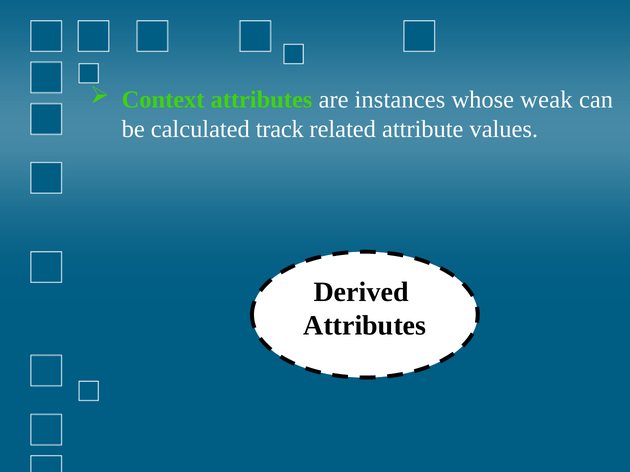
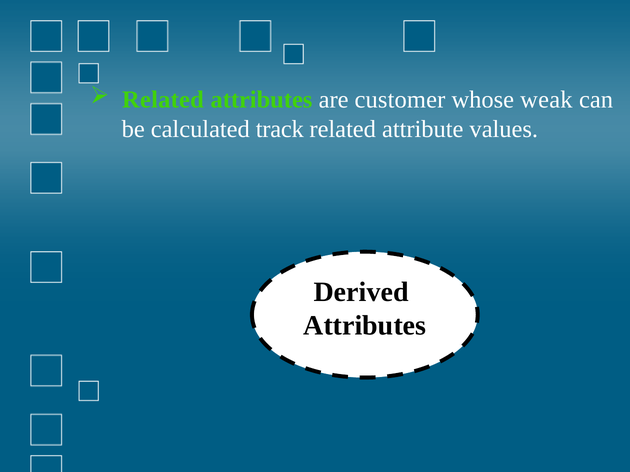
Context: Context -> Related (163, 100)
instances: instances -> customer (400, 100)
